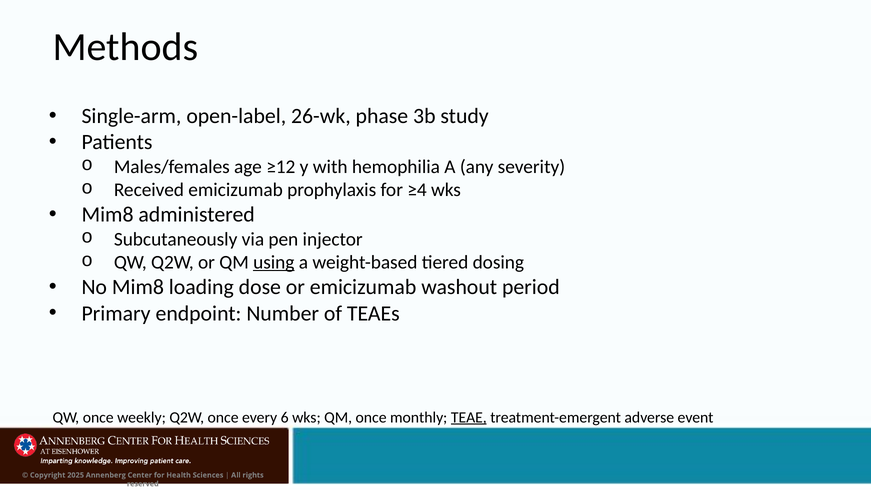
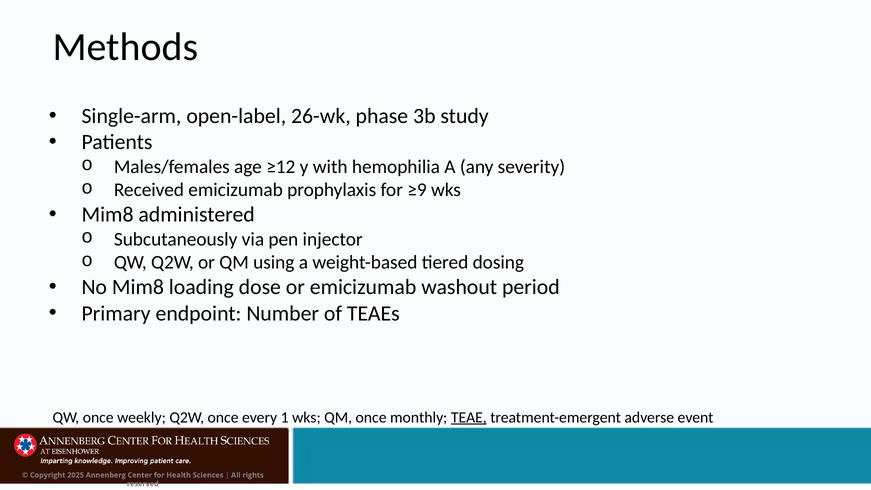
≥4: ≥4 -> ≥9 (417, 190)
using underline: present -> none (274, 262)
6: 6 -> 1 (285, 417)
